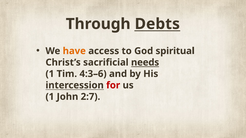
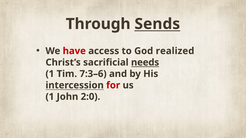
Debts: Debts -> Sends (157, 24)
have colour: orange -> red (74, 51)
spiritual: spiritual -> realized (175, 51)
4:3–6: 4:3–6 -> 7:3–6 (93, 74)
2:7: 2:7 -> 2:0 (90, 97)
